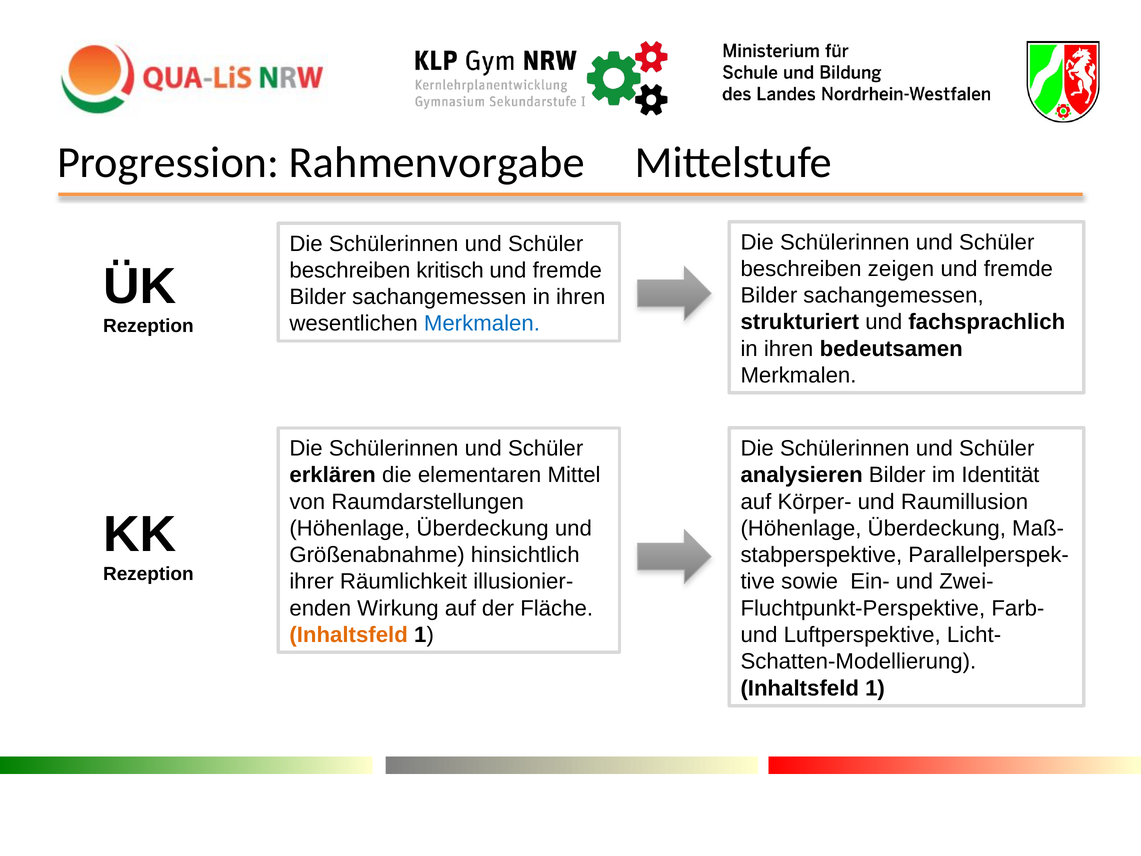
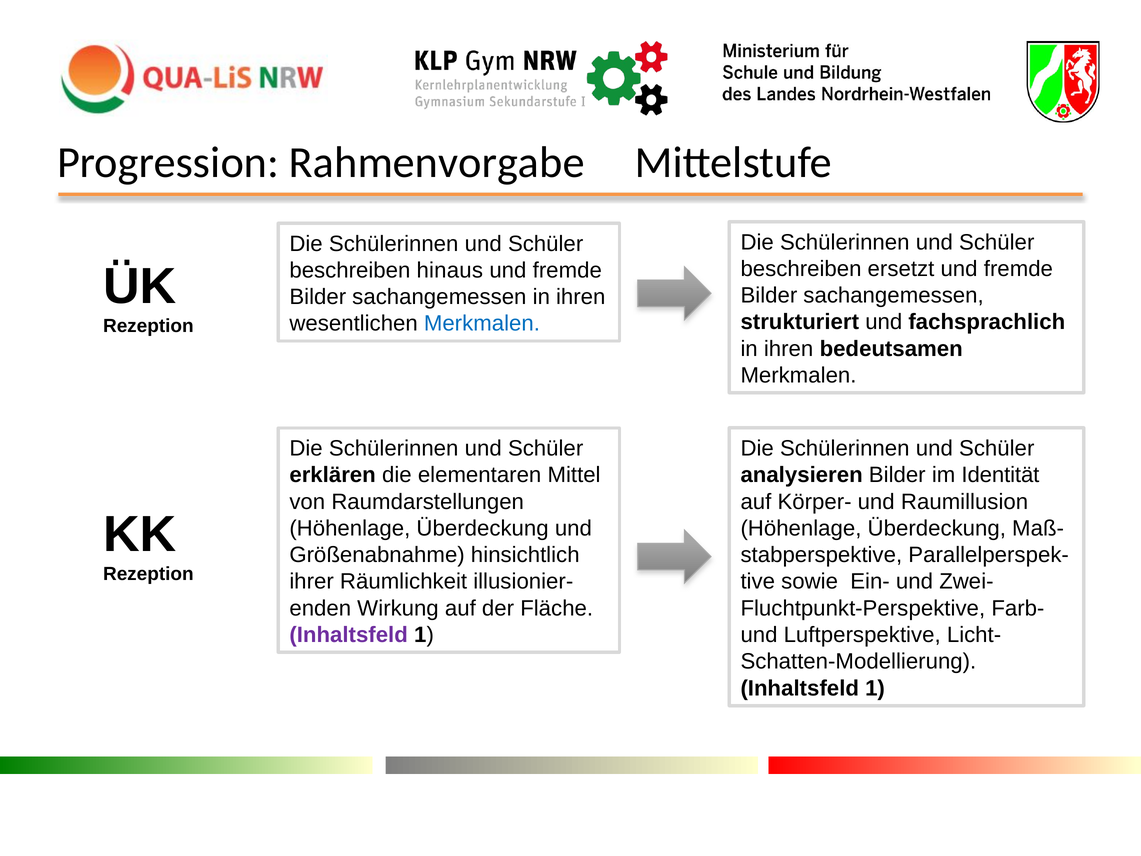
zeigen: zeigen -> ersetzt (901, 269)
kritisch: kritisch -> hinaus (450, 270)
Inhaltsfeld colour: orange -> purple (349, 635)
